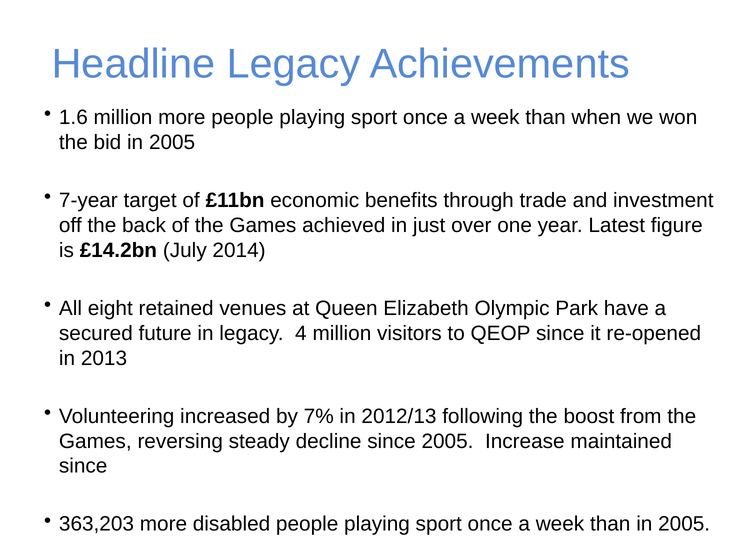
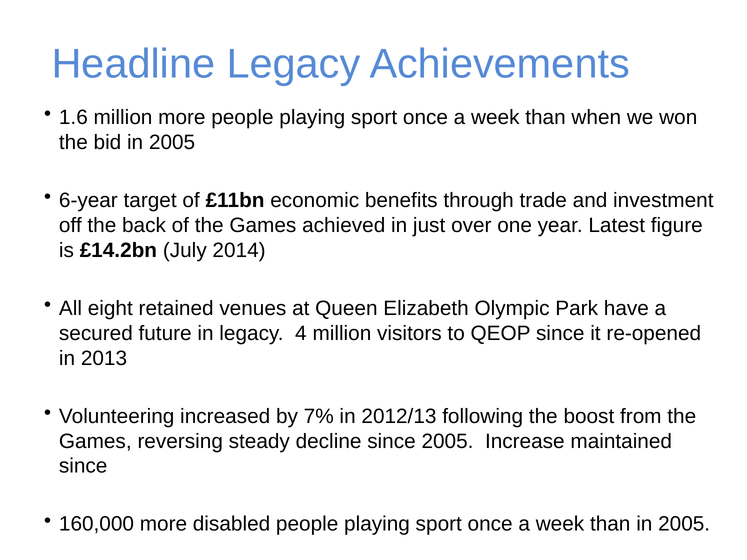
7-year: 7-year -> 6-year (88, 201)
363,203: 363,203 -> 160,000 (96, 524)
